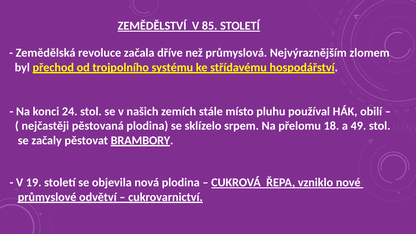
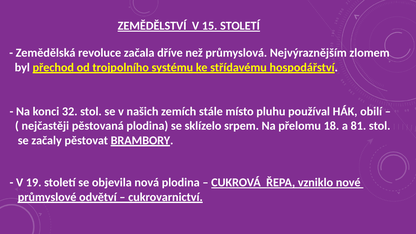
85: 85 -> 15 (210, 26)
24: 24 -> 32 (70, 111)
49: 49 -> 81 (358, 126)
